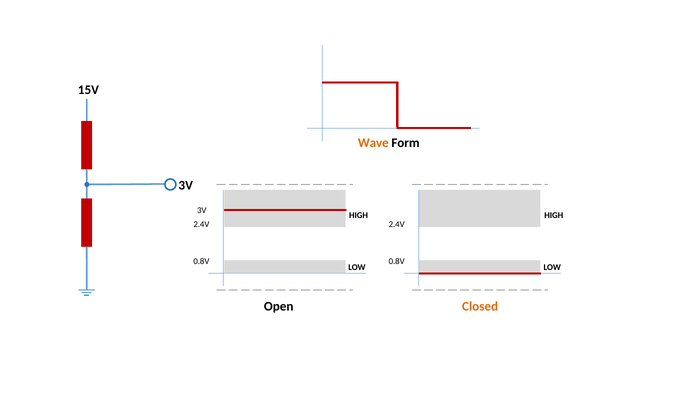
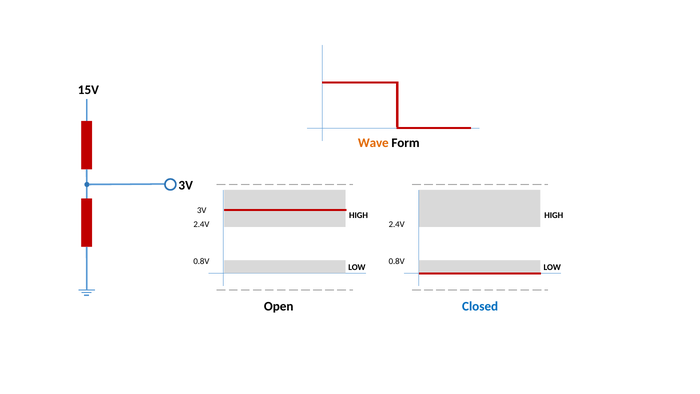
Closed colour: orange -> blue (480, 306)
